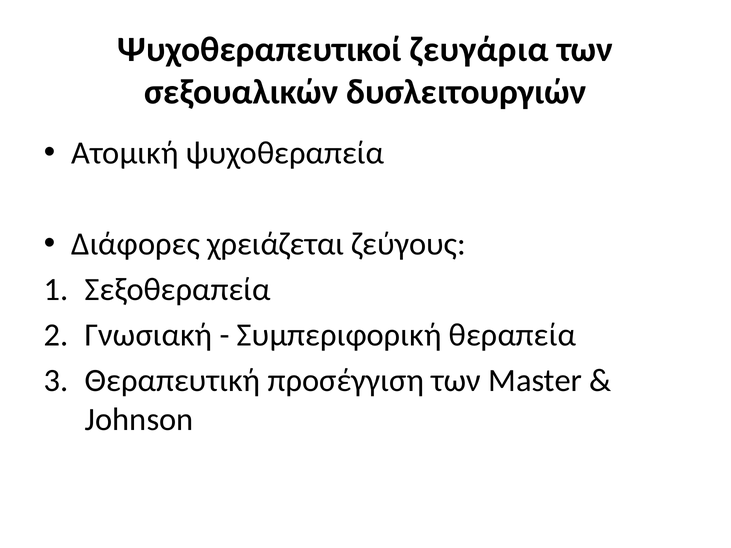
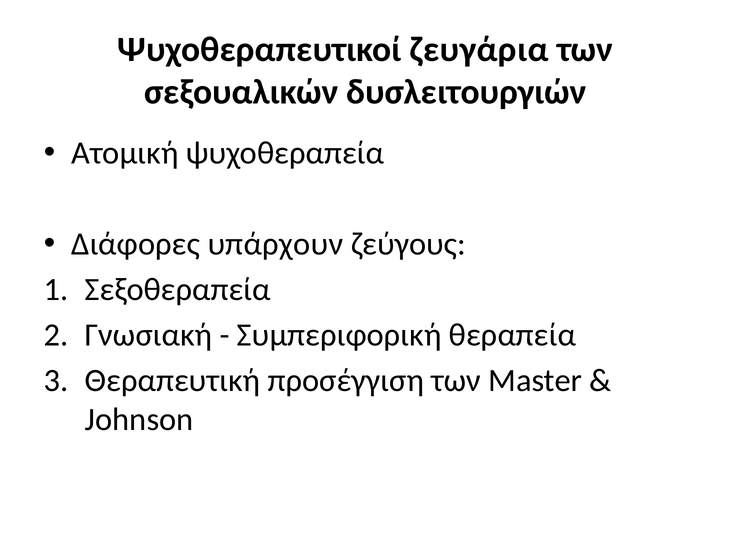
χρειάζεται: χρειάζεται -> υπάρχουν (275, 244)
